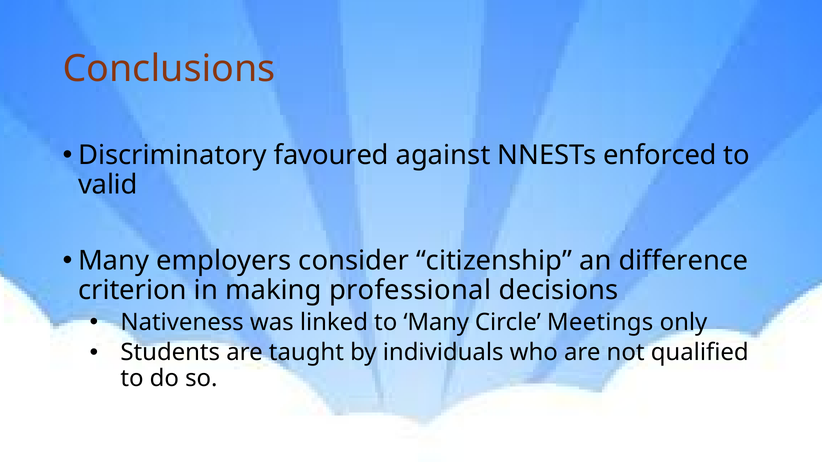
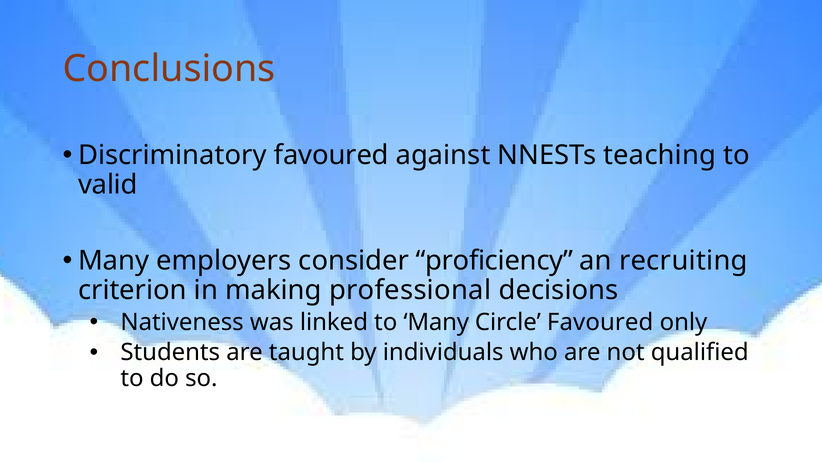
enforced: enforced -> teaching (660, 155)
citizenship: citizenship -> proficiency (494, 261)
difference: difference -> recruiting (683, 261)
Circle Meetings: Meetings -> Favoured (600, 323)
